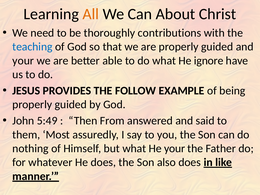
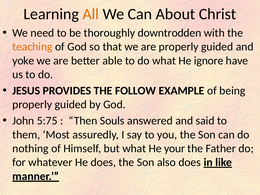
contributions: contributions -> downtrodden (170, 33)
teaching colour: blue -> orange (32, 47)
your: your -> yoke (23, 61)
5:49: 5:49 -> 5:75 (47, 121)
From: From -> Souls (112, 121)
